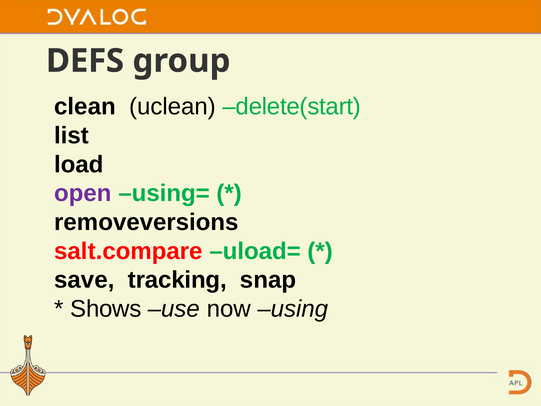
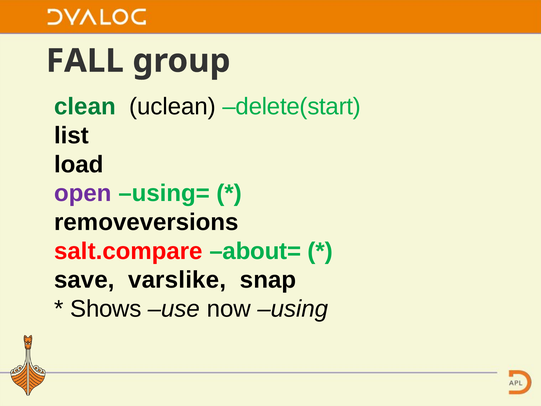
DEFS: DEFS -> FALL (85, 61)
clean colour: black -> green (85, 107)
uload=: uload= -> about= (255, 251)
tracking: tracking -> varslike (177, 280)
